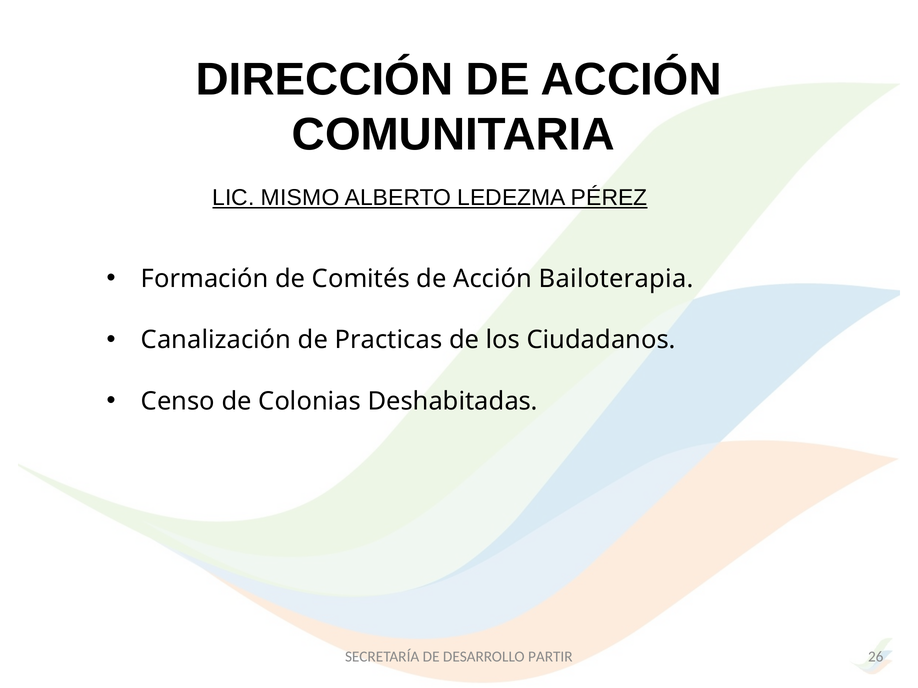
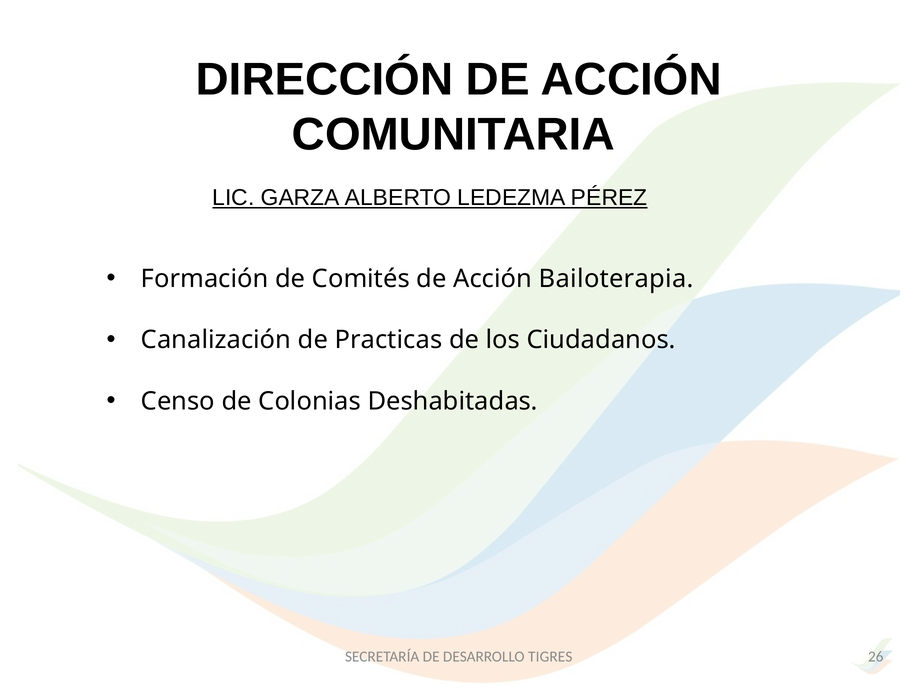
MISMO: MISMO -> GARZA (300, 198)
PARTIR: PARTIR -> TIGRES (550, 657)
